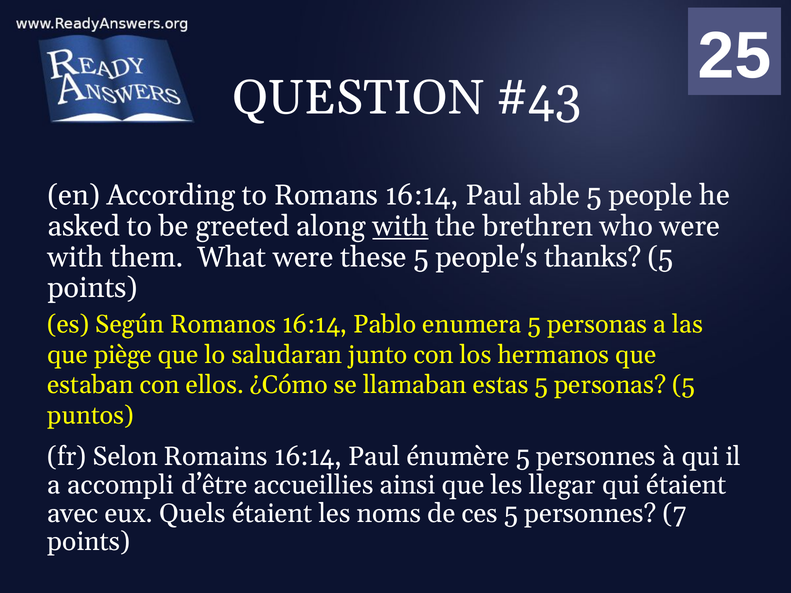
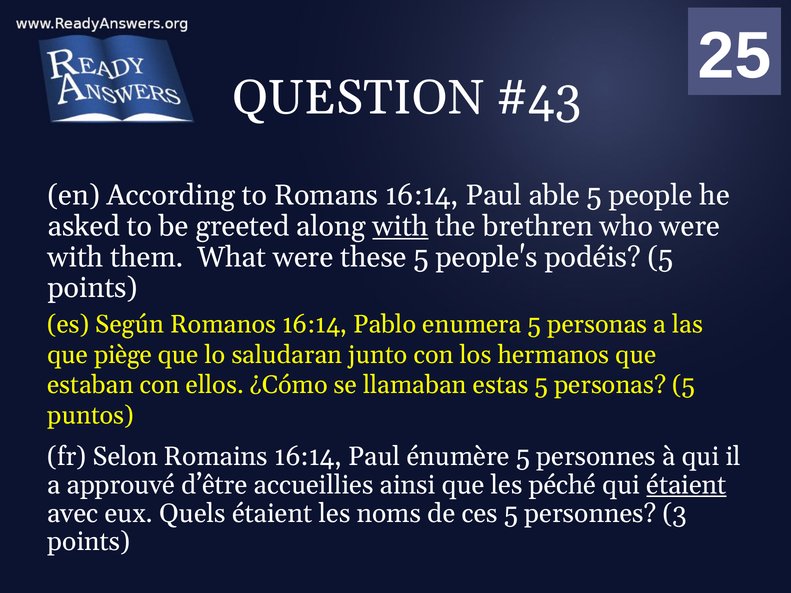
thanks: thanks -> podéis (593, 257)
accompli: accompli -> approuvé (121, 485)
llegar: llegar -> péché (563, 485)
étaient underline: none -> present (686, 485)
7: 7 -> 3 (675, 514)
